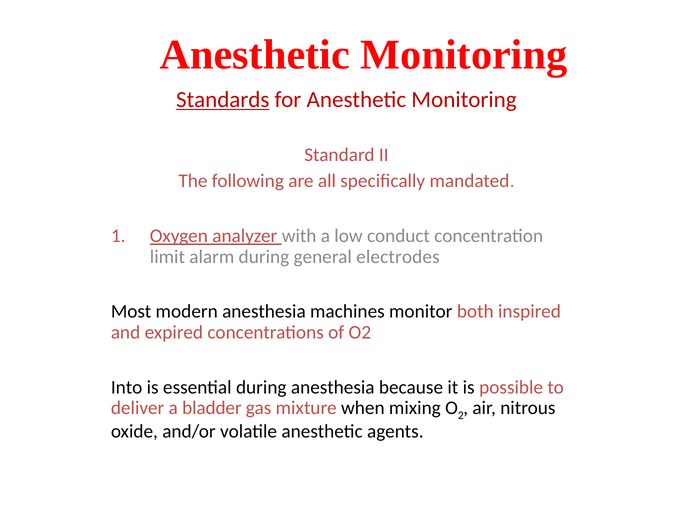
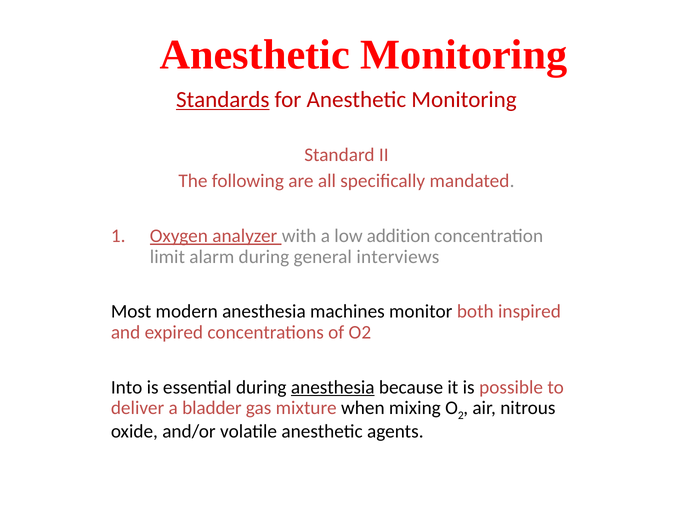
conduct: conduct -> addition (399, 236)
electrodes: electrodes -> interviews (398, 257)
anesthesia underline: none -> present (333, 388)
